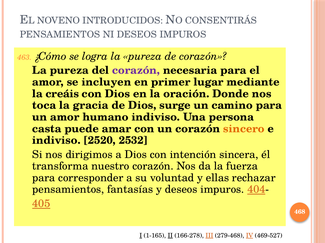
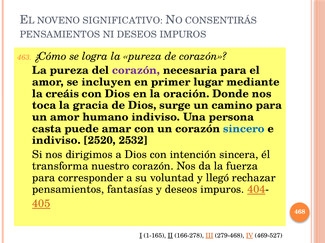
INTRODUCIDOS: INTRODUCIDOS -> SIGNIFICATIVO (123, 21)
sincero colour: orange -> blue (244, 129)
ellas: ellas -> llegó (218, 178)
